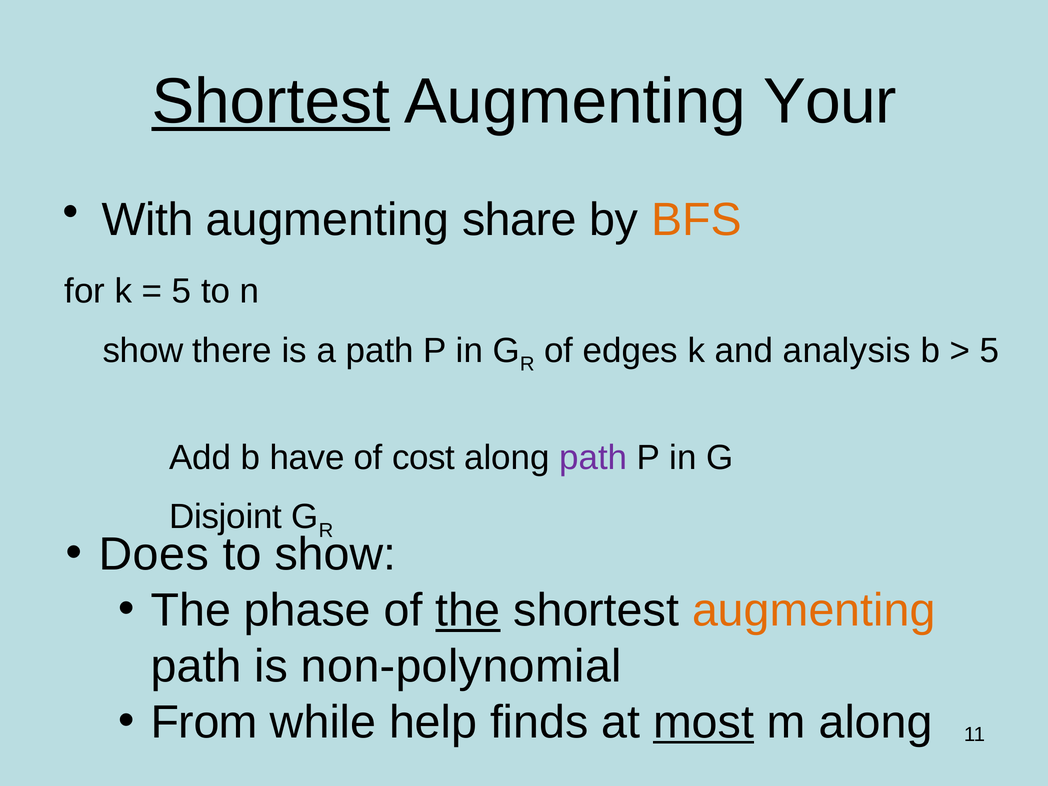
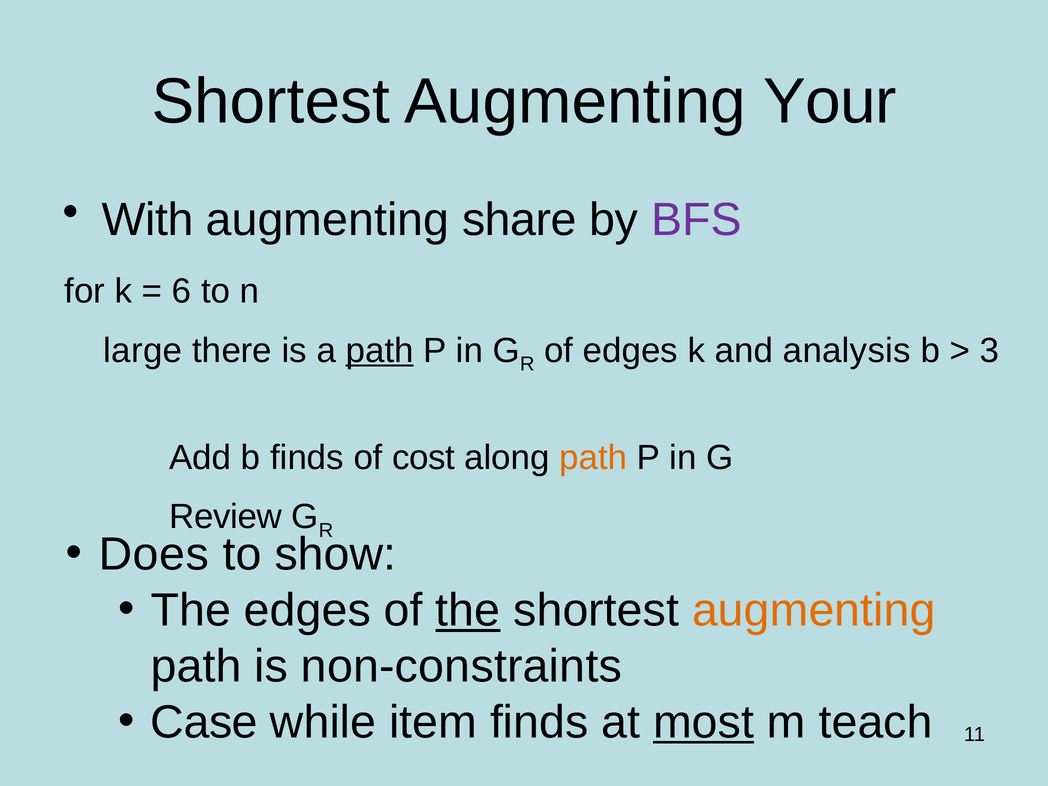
Shortest underline: present -> none (271, 101)
BFS colour: orange -> purple (696, 220)
5: 5 -> 6 (182, 291)
show: show -> large (143, 350)
path underline: none -> present (380, 350)
5: 5 -> 3 (990, 350)
b have: have -> finds (307, 458)
path colour: purple -> orange (593, 458)
Disjoint: Disjoint -> Review (226, 517)
The phase: phase -> edges (307, 610)
non-polynomial: non-polynomial -> non-constraints (461, 666)
From: From -> Case (204, 722)
help: help -> item (433, 722)
m along: along -> teach (876, 722)
